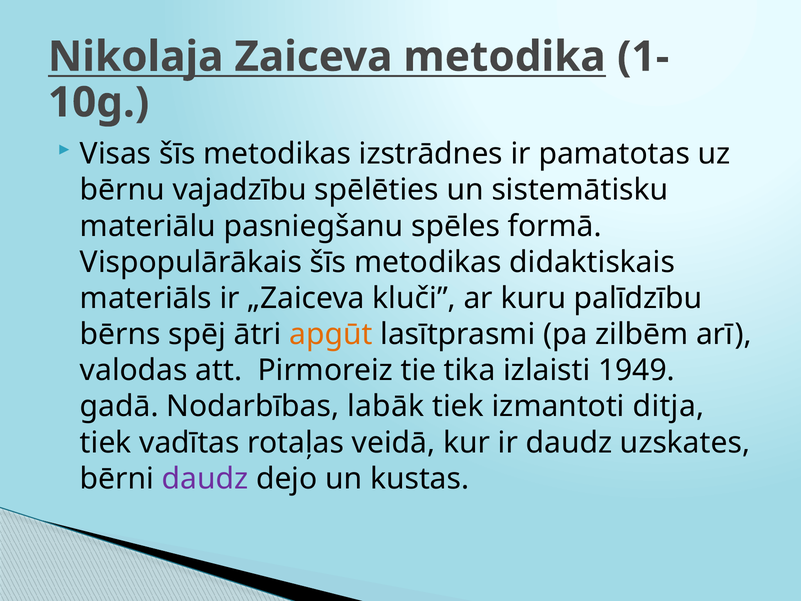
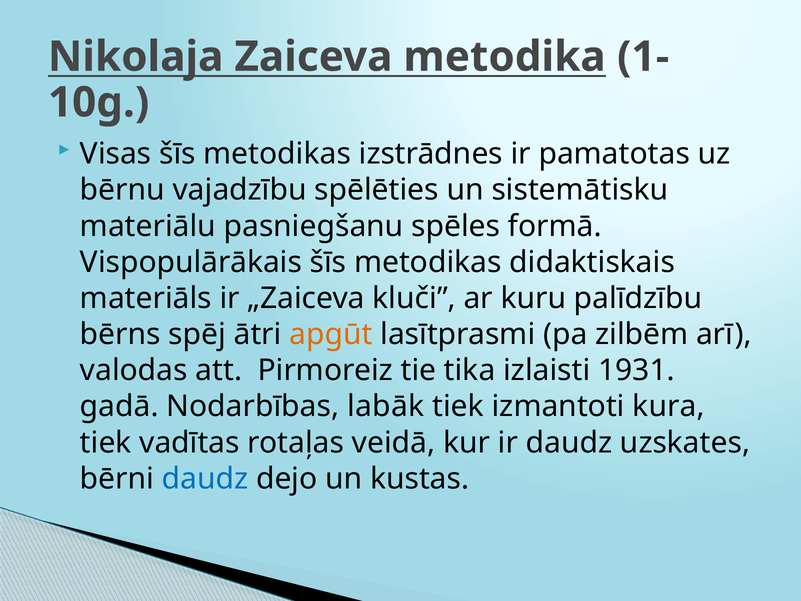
1949: 1949 -> 1931 (637, 370)
ditja: ditja -> kura (669, 406)
daudz colour: purple -> blue (205, 479)
